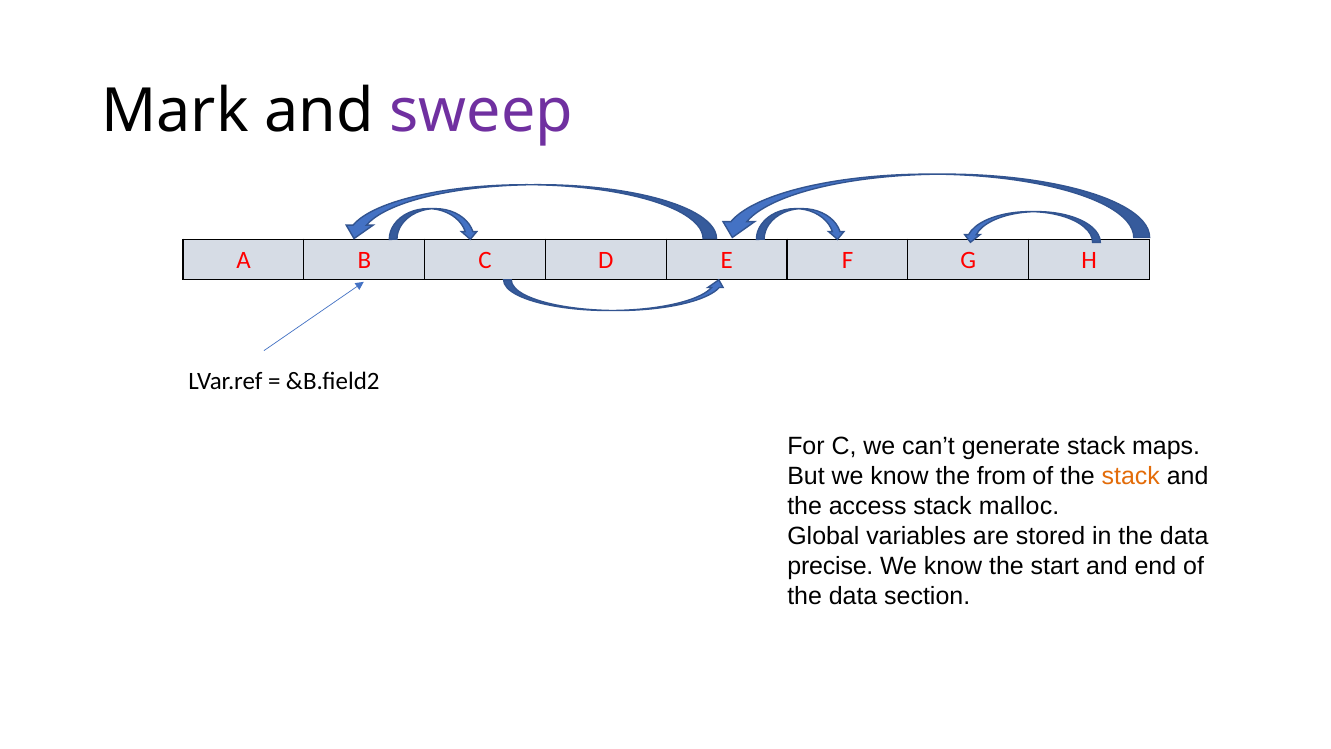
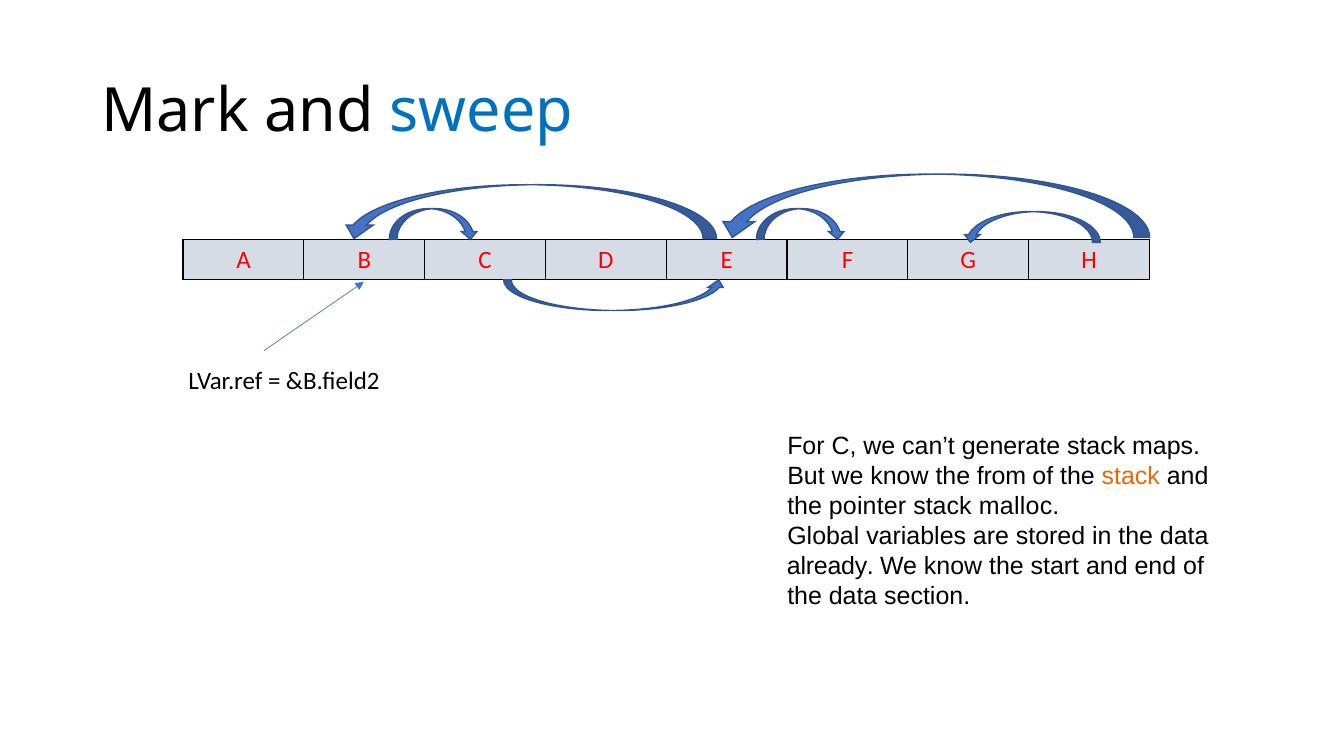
sweep colour: purple -> blue (481, 112)
access: access -> pointer (868, 506)
precise: precise -> already (830, 566)
